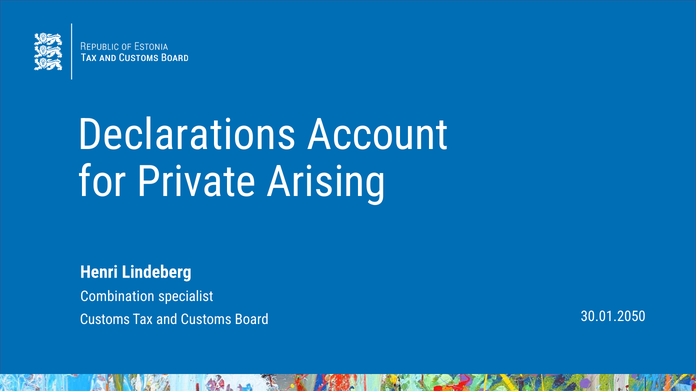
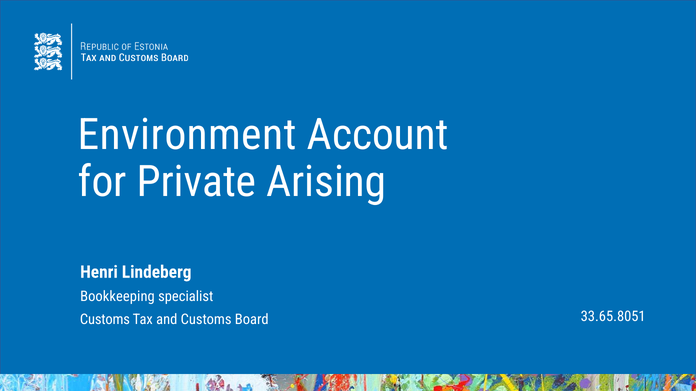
Declarations: Declarations -> Environment (187, 135)
Combination: Combination -> Bookkeeping (117, 297)
30.01.2050: 30.01.2050 -> 33.65.8051 (613, 317)
